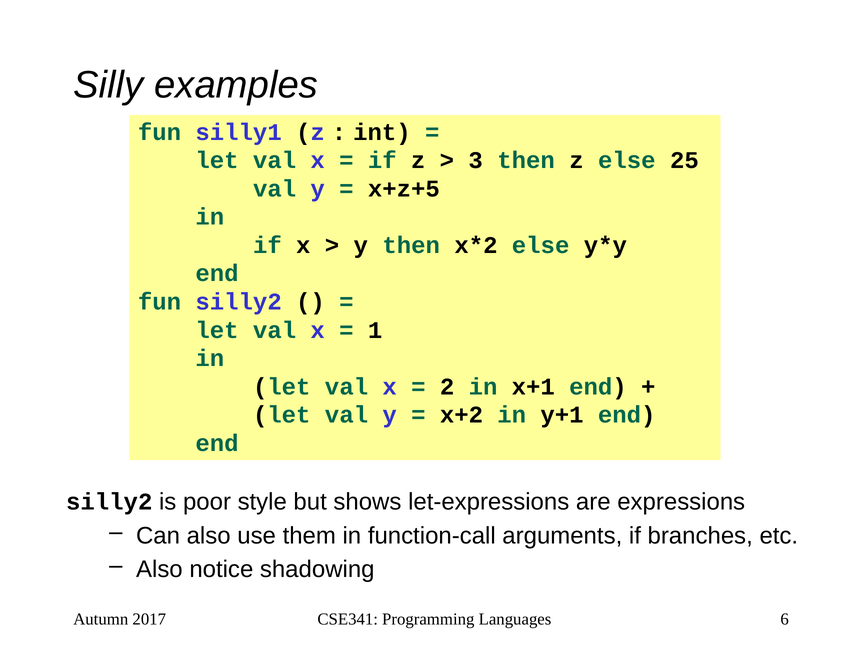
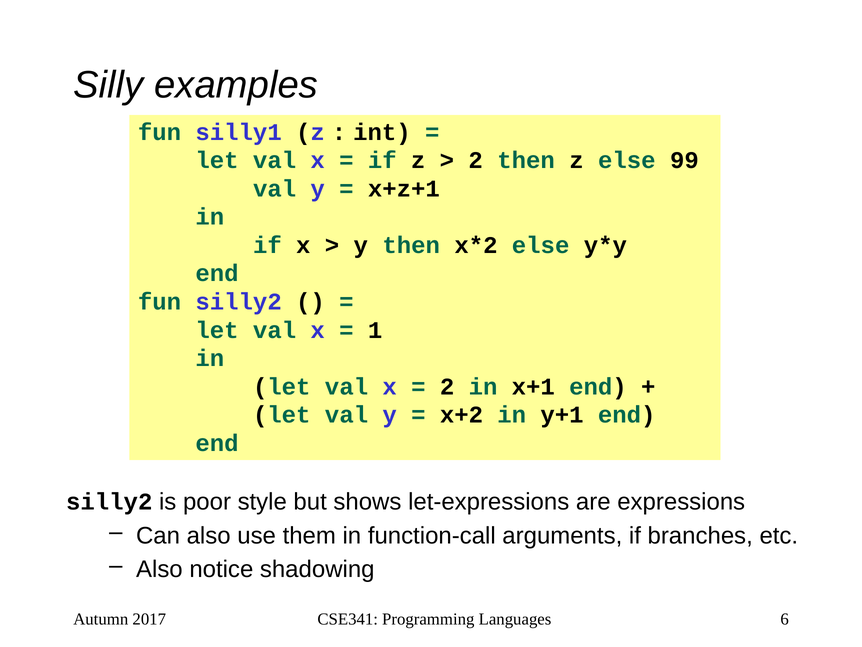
3: 3 -> 2 (476, 160)
25: 25 -> 99 (684, 160)
x+z+5: x+z+5 -> x+z+1 (404, 189)
